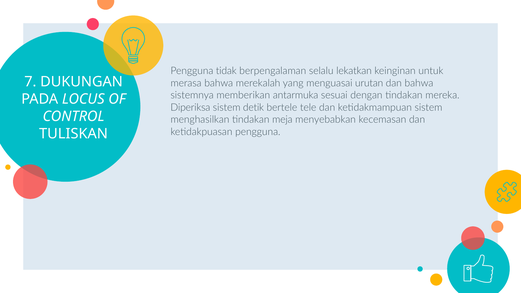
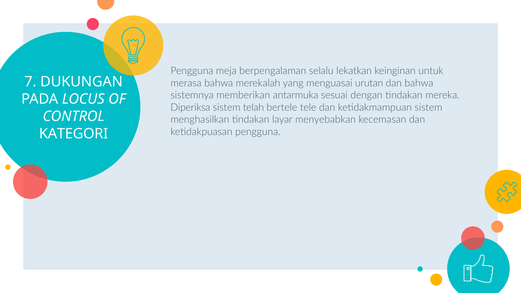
tidak: tidak -> meja (226, 71)
detik: detik -> telah (253, 107)
meja: meja -> layar (282, 120)
TULISKAN: TULISKAN -> KATEGORI (74, 134)
